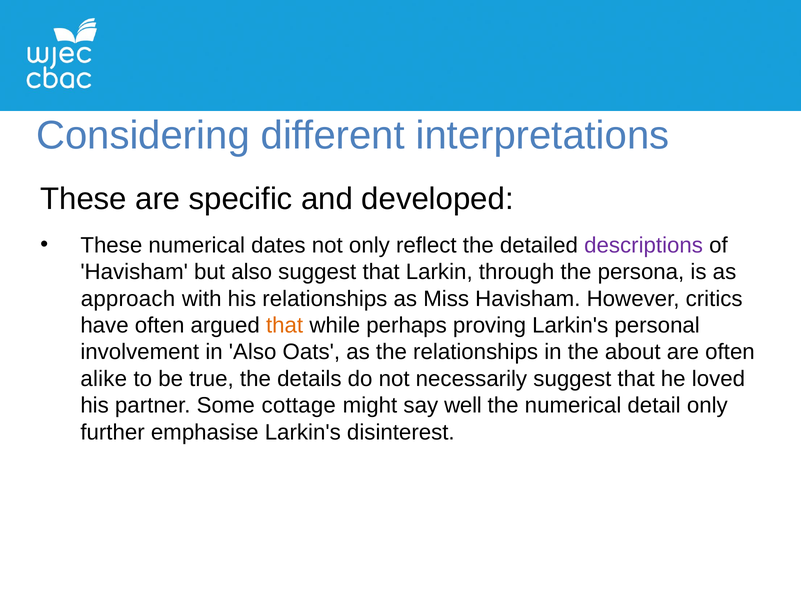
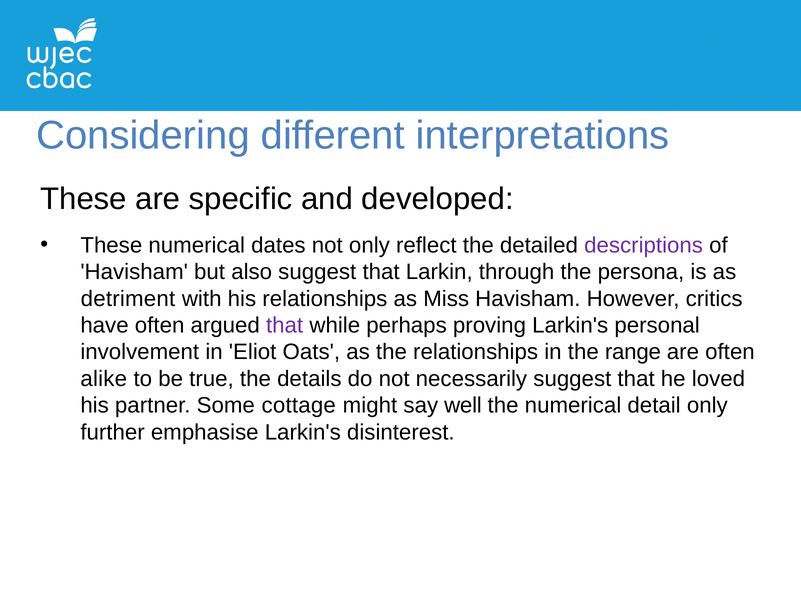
approach: approach -> detriment (128, 299)
that colour: orange -> purple (285, 325)
in Also: Also -> Eliot (253, 352)
about: about -> range (633, 352)
